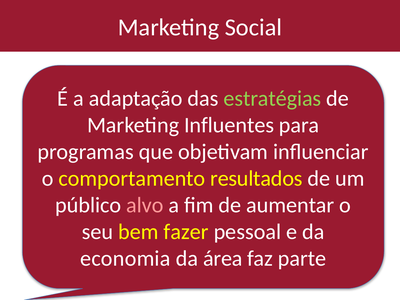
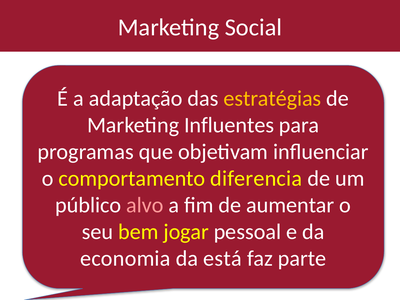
estratégias colour: light green -> yellow (272, 98)
resultados: resultados -> diferencia (256, 178)
fazer: fazer -> jogar (186, 232)
área: área -> está (223, 258)
